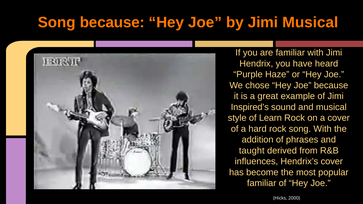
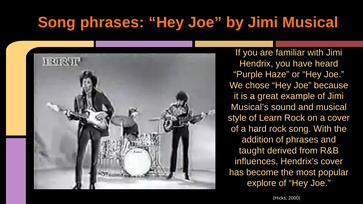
Song because: because -> phrases (112, 22)
Inspired’s: Inspired’s -> Musical’s (250, 107)
familiar: familiar -> explore (262, 183)
